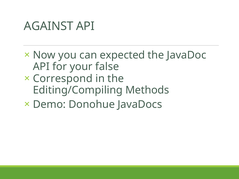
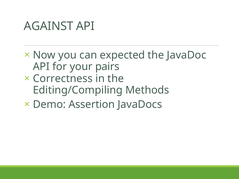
false: false -> pairs (107, 67)
Correspond: Correspond -> Correctness (63, 79)
Donohue: Donohue -> Assertion (92, 104)
